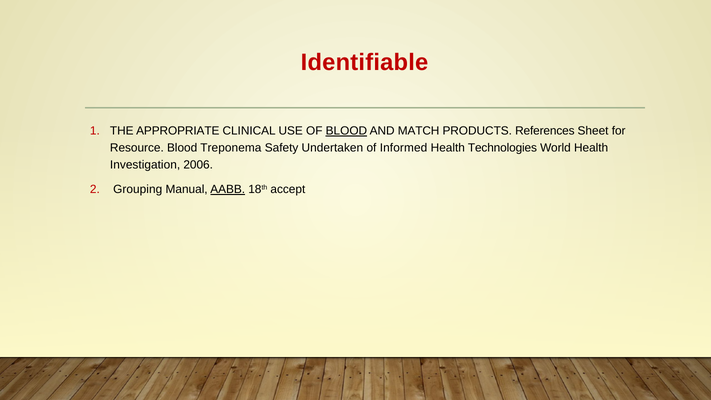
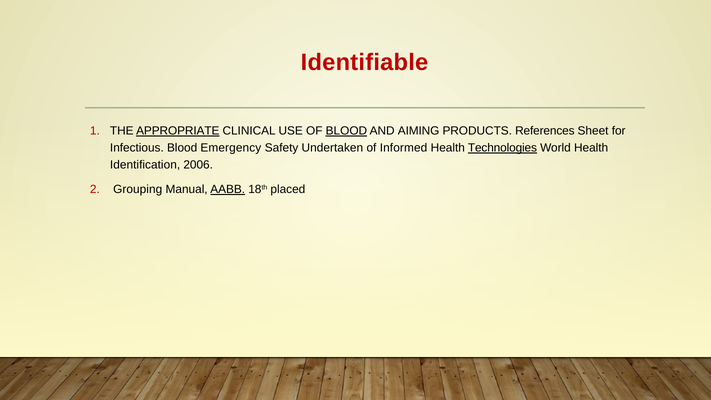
APPROPRIATE underline: none -> present (178, 131)
MATCH: MATCH -> AIMING (419, 131)
Resource: Resource -> Infectious (137, 148)
Treponema: Treponema -> Emergency (231, 148)
Technologies underline: none -> present (502, 148)
Investigation: Investigation -> Identification (145, 165)
accept: accept -> placed (288, 189)
